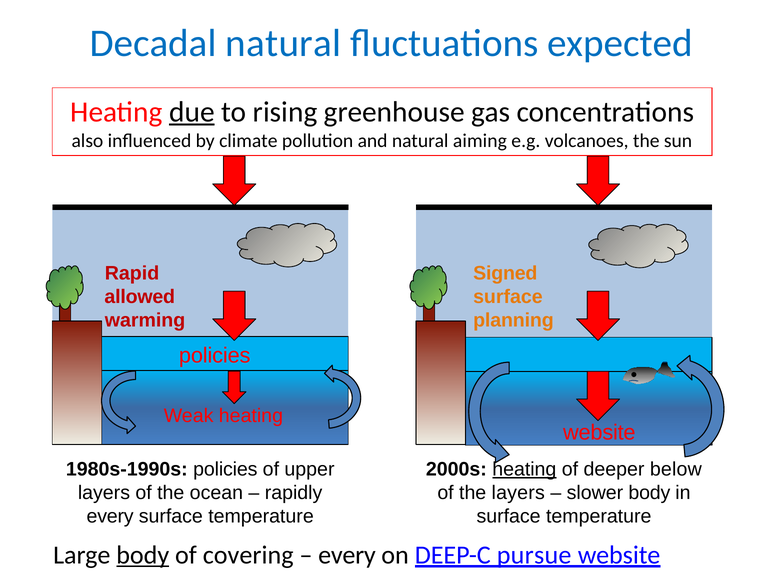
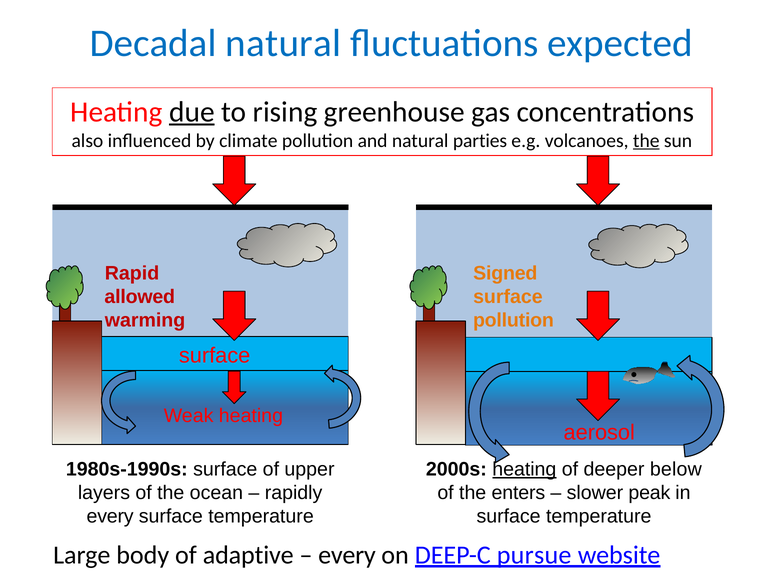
aiming: aiming -> parties (480, 141)
the underline: none -> present (646, 141)
planning: planning -> pollution (513, 321)
policies: policies -> surface (215, 356)
website: website -> aerosol (599, 433)
1980s-1990s policies: policies -> surface (225, 470)
the layers: layers -> enters (518, 493)
slower body: body -> peak (649, 493)
body underline: present -> none (143, 555)
covering: covering -> adaptive (248, 555)
